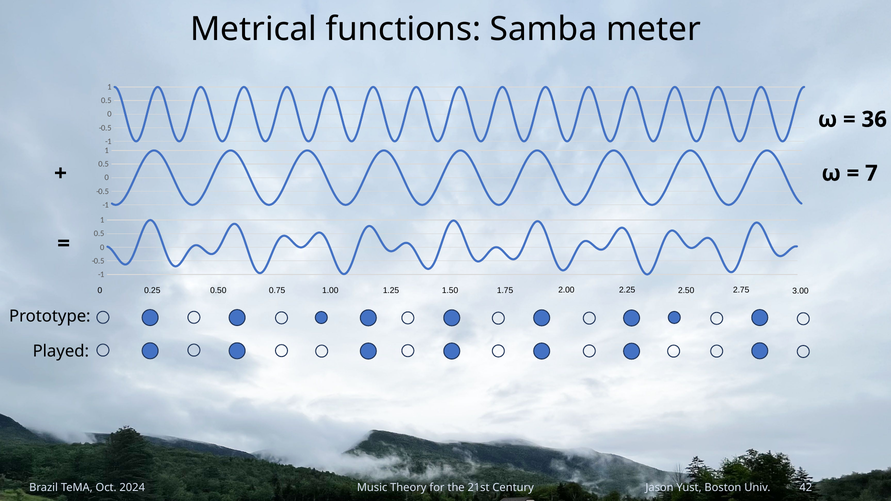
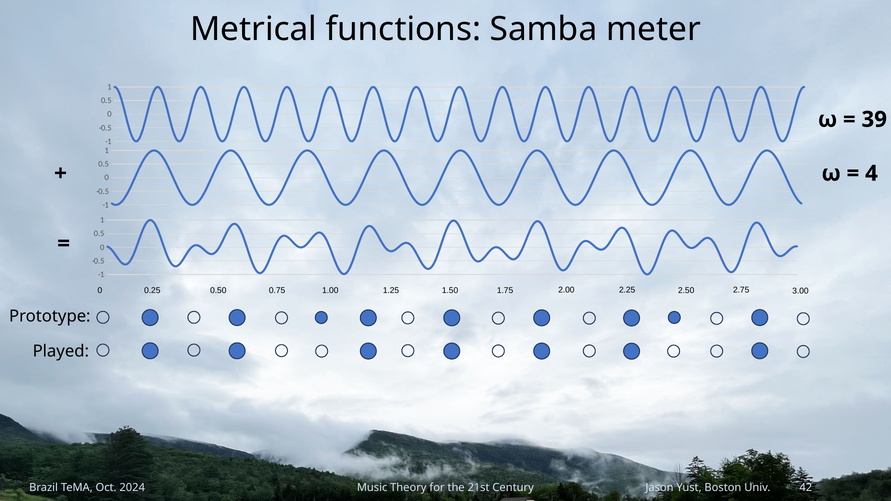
36: 36 -> 39 (874, 120)
7: 7 -> 4 (871, 173)
